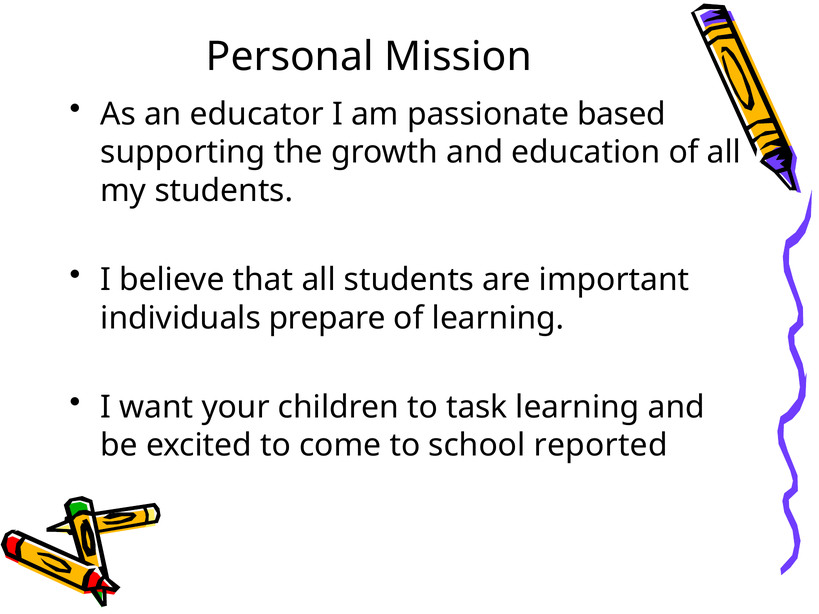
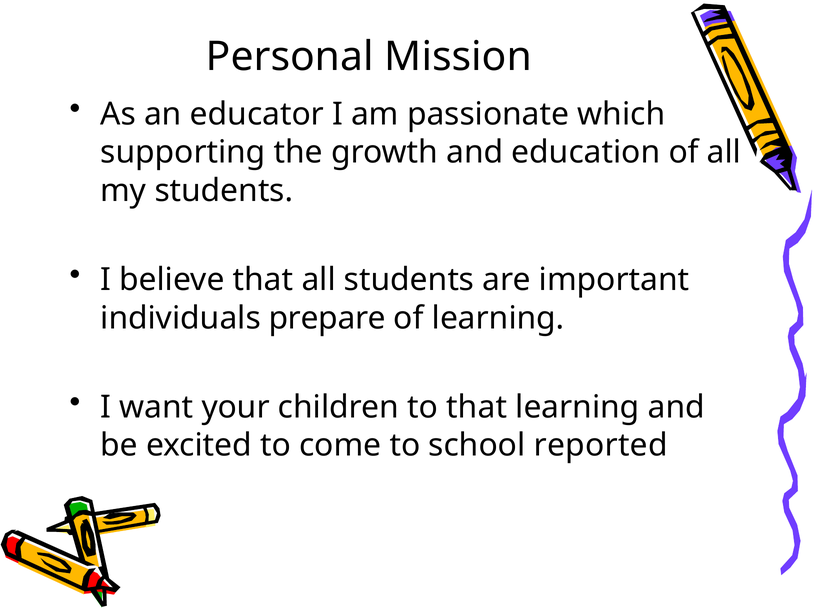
based: based -> which (621, 114)
to task: task -> that (477, 407)
